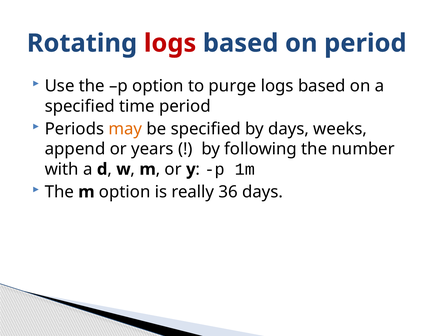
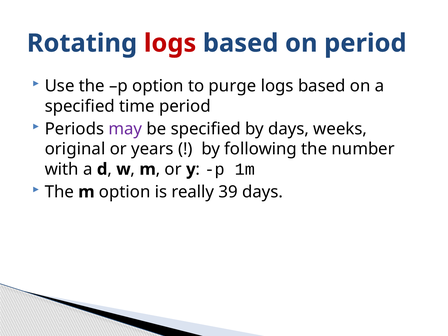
may colour: orange -> purple (125, 129)
append: append -> original (75, 149)
36: 36 -> 39 (228, 192)
